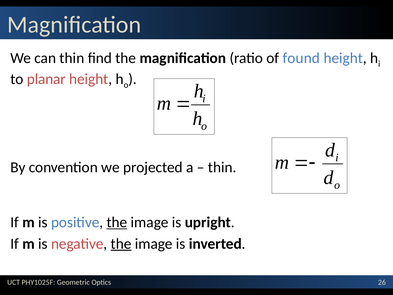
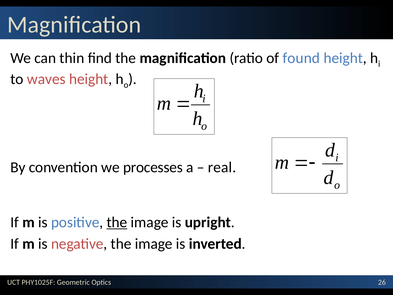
planar: planar -> waves (46, 79)
projected: projected -> processes (153, 167)
thin: thin -> real (222, 167)
the underline: present -> none (121, 244)
